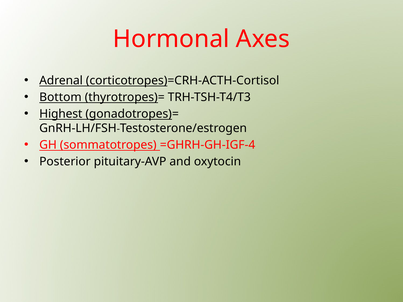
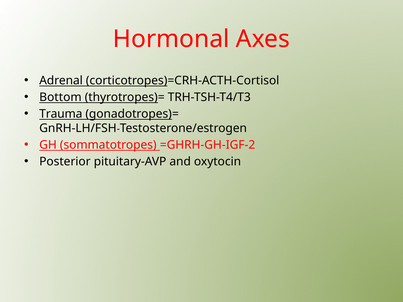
Highest: Highest -> Trauma (61, 114)
=GHRH-GH-IGF-4: =GHRH-GH-IGF-4 -> =GHRH-GH-IGF-2 (208, 145)
